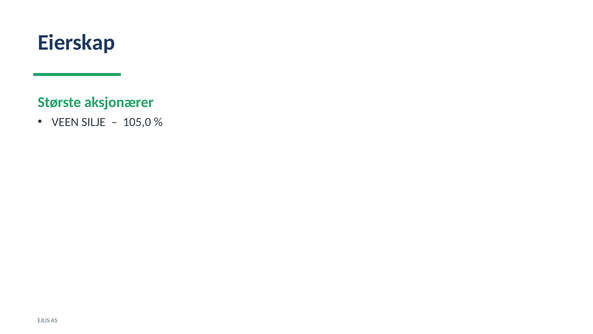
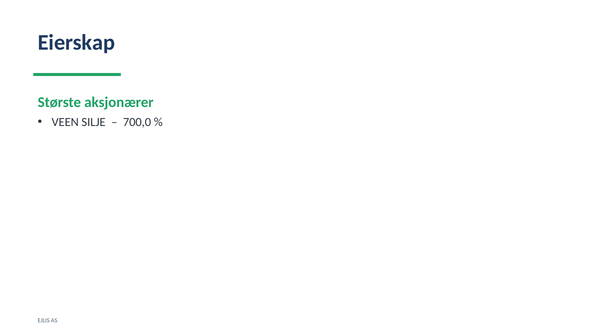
105,0: 105,0 -> 700,0 (137, 122)
